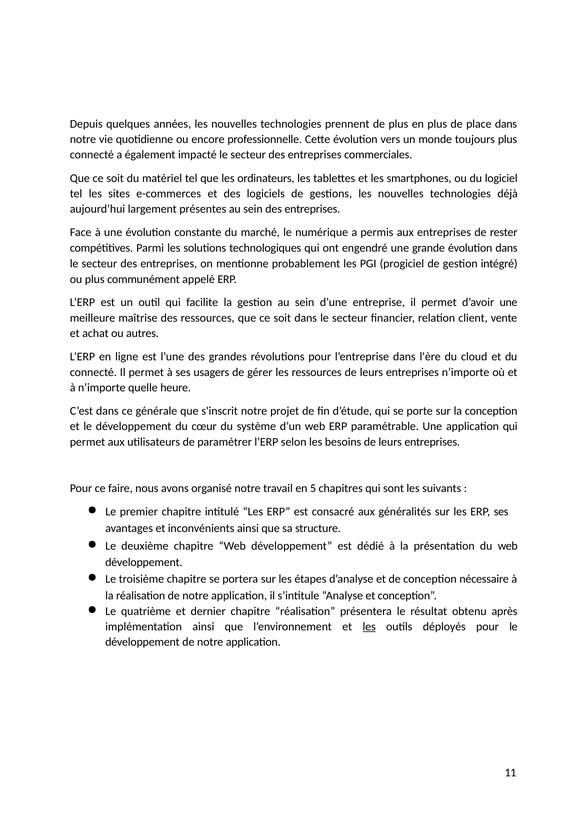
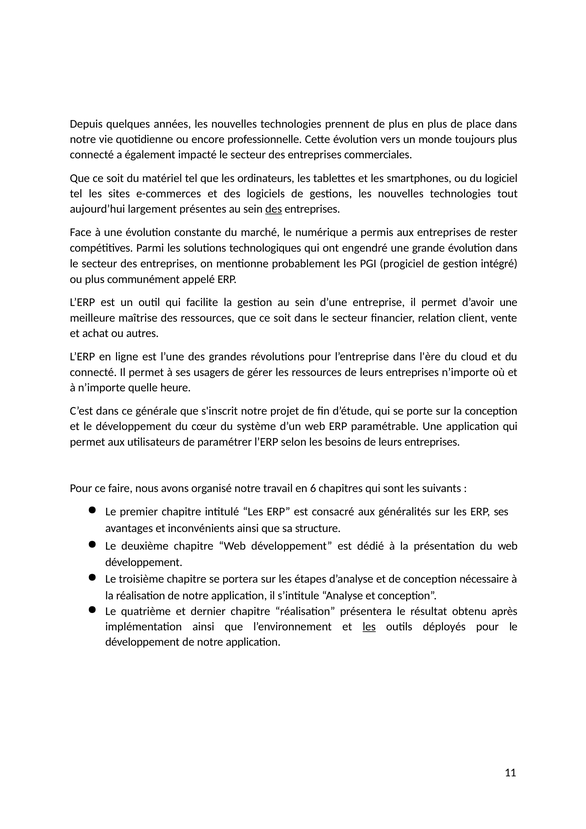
déjà: déjà -> tout (508, 194)
des underline: none -> present (274, 209)
5: 5 -> 6 (313, 488)
